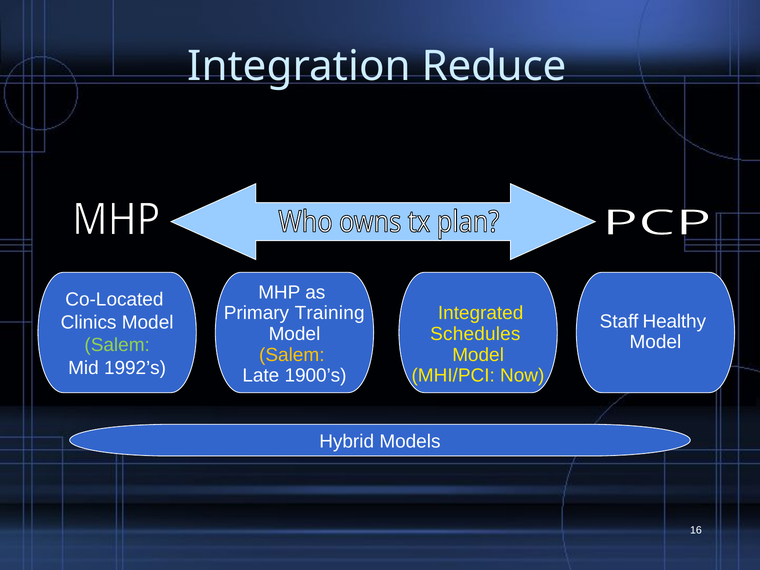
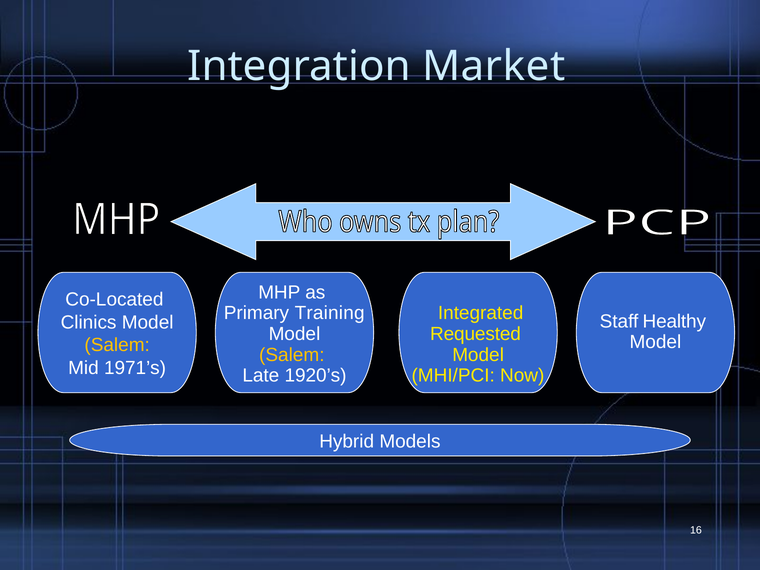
Reduce: Reduce -> Market (494, 66)
Schedules: Schedules -> Requested (475, 334)
Salem colour: light green -> yellow (117, 345)
1992’s: 1992’s -> 1971’s (135, 368)
1900’s: 1900’s -> 1920’s (316, 376)
